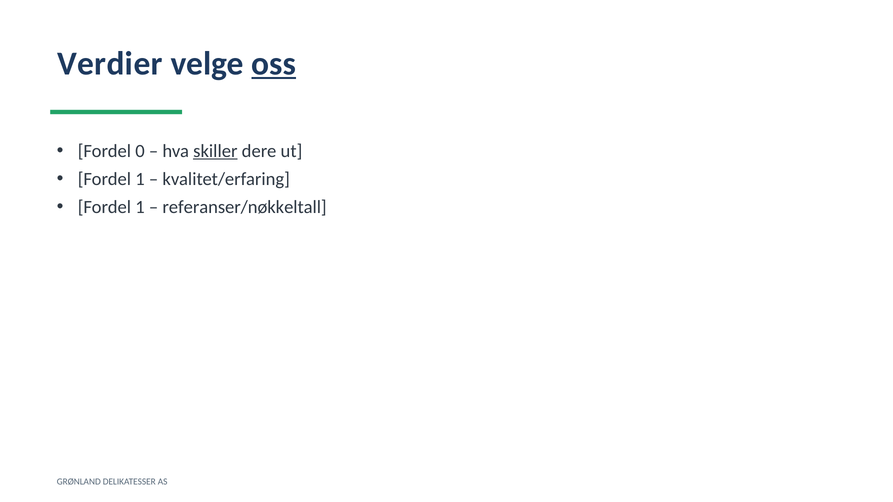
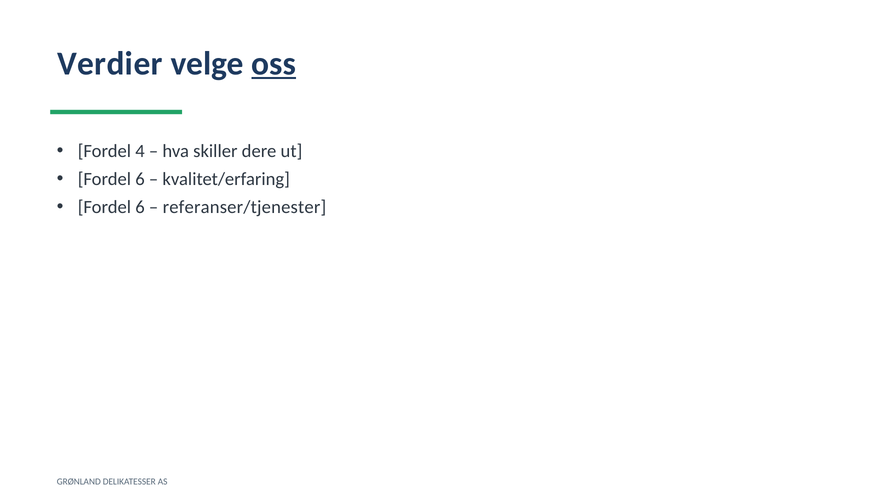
0: 0 -> 4 (140, 151)
skiller underline: present -> none (215, 151)
1: 1 -> 6 (140, 179)
1: 1 -> 6 (140, 207)
referanser/nøkkeltall: referanser/nøkkeltall -> referanser/tjenester (244, 207)
